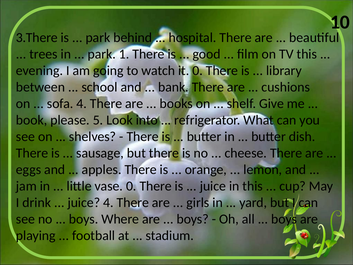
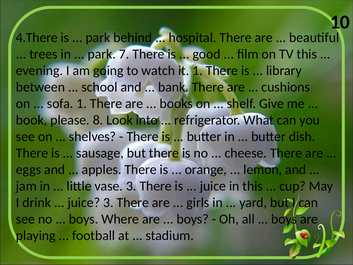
3.There: 3.There -> 4.There (37, 38)
1: 1 -> 7 (124, 54)
it 0: 0 -> 1 (198, 71)
sofa 4: 4 -> 1 (82, 104)
5: 5 -> 8 (98, 120)
vase 0: 0 -> 3 (131, 186)
juice 4: 4 -> 3 (108, 202)
